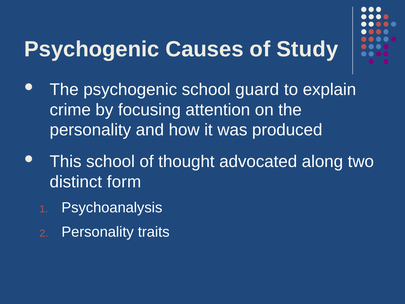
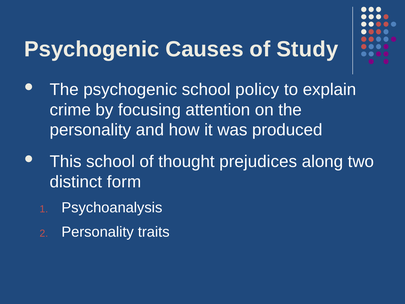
guard: guard -> policy (257, 89)
advocated: advocated -> prejudices (258, 162)
